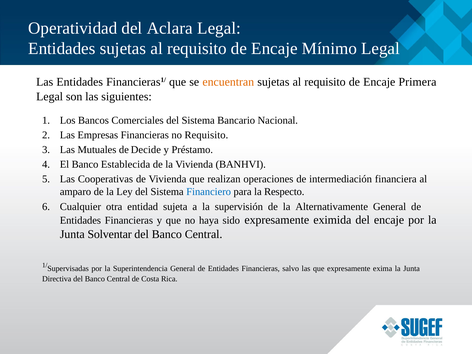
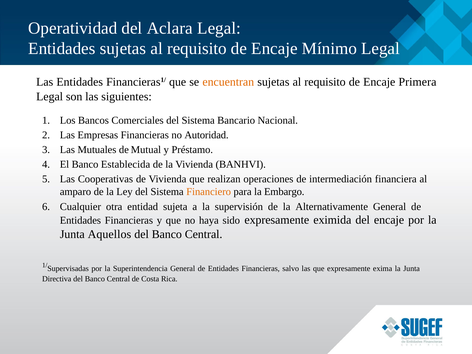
no Requisito: Requisito -> Autoridad (207, 135)
Decide: Decide -> Mutual (146, 150)
Financiero colour: blue -> orange (209, 192)
Respecto: Respecto -> Embargo (284, 192)
Solventar: Solventar -> Aquellos (110, 234)
